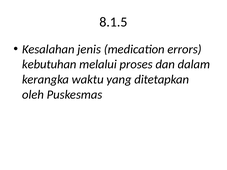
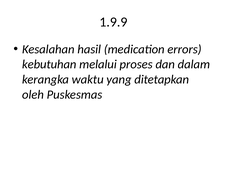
8.1.5: 8.1.5 -> 1.9.9 (113, 22)
jenis: jenis -> hasil (89, 49)
